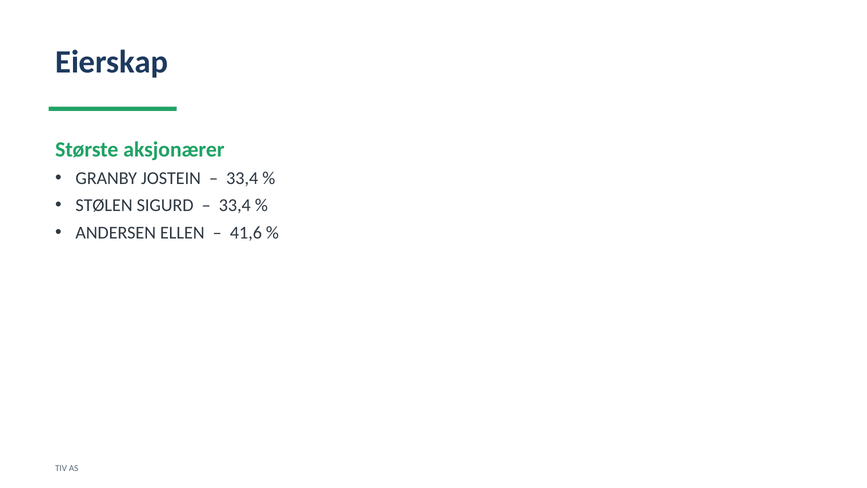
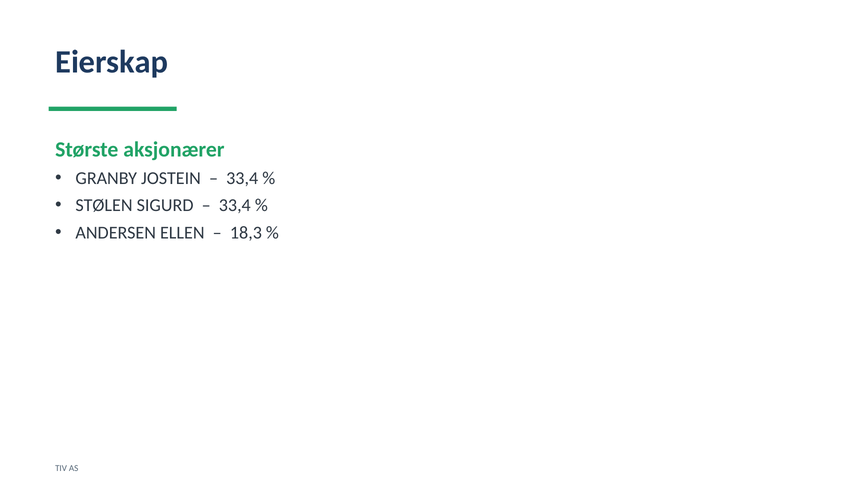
41,6: 41,6 -> 18,3 (246, 233)
